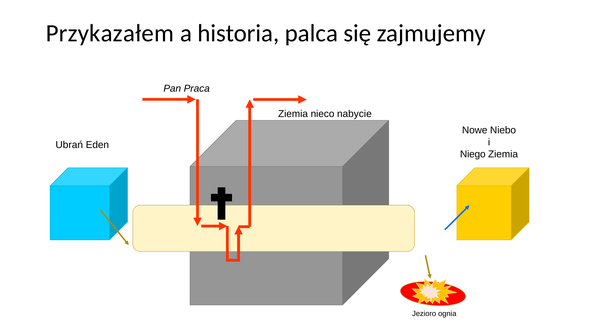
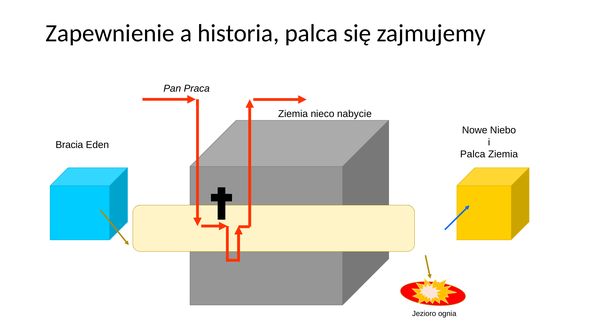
Przykazałem: Przykazałem -> Zapewnienie (110, 33)
Ubrań: Ubrań -> Bracia (69, 145)
Niego: Niego -> Palca (473, 154)
